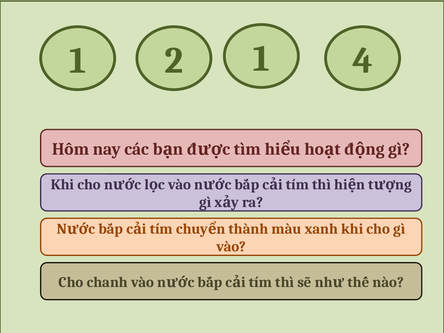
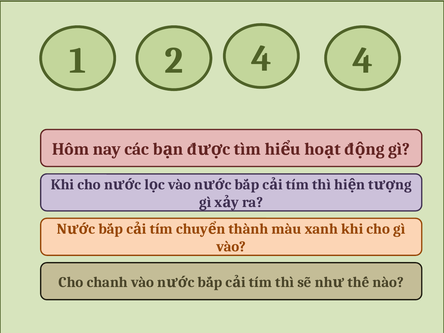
2 1: 1 -> 4 (262, 59)
